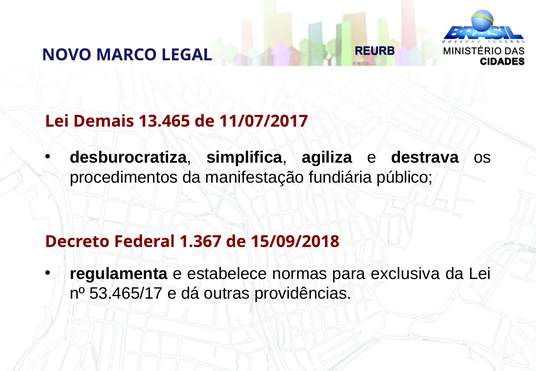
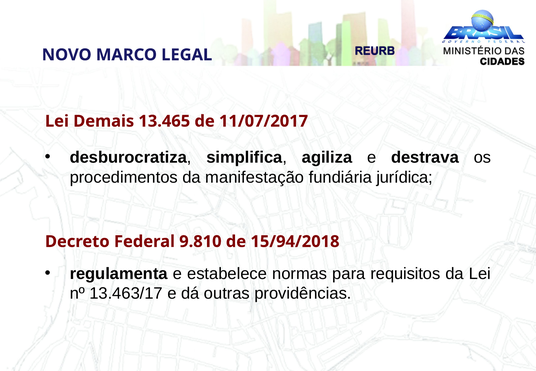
público: público -> jurídica (405, 177)
1.367: 1.367 -> 9.810 (200, 242)
15/09/2018: 15/09/2018 -> 15/94/2018 (295, 242)
exclusiva: exclusiva -> requisitos (405, 274)
53.465/17: 53.465/17 -> 13.463/17 (126, 294)
